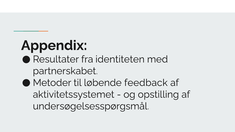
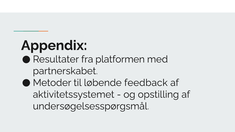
identiteten: identiteten -> platformen (120, 59)
